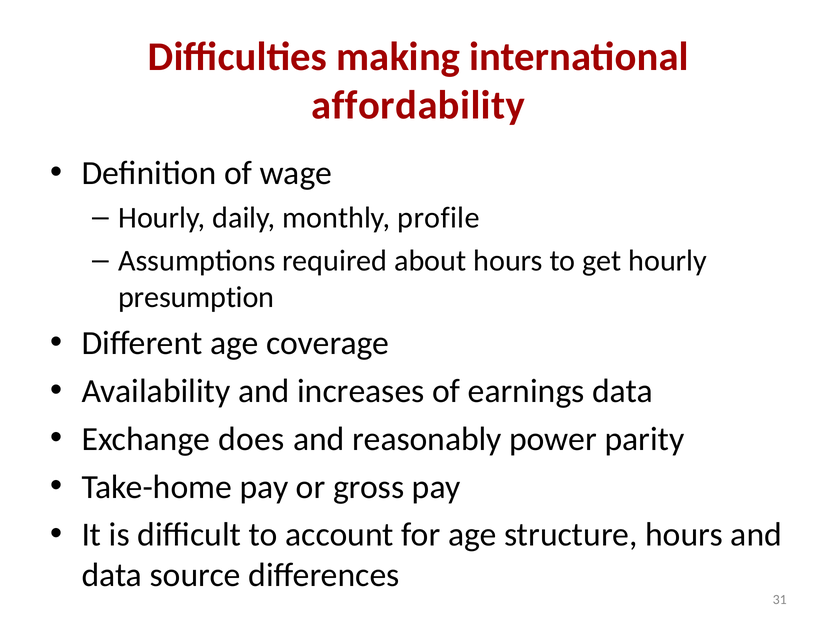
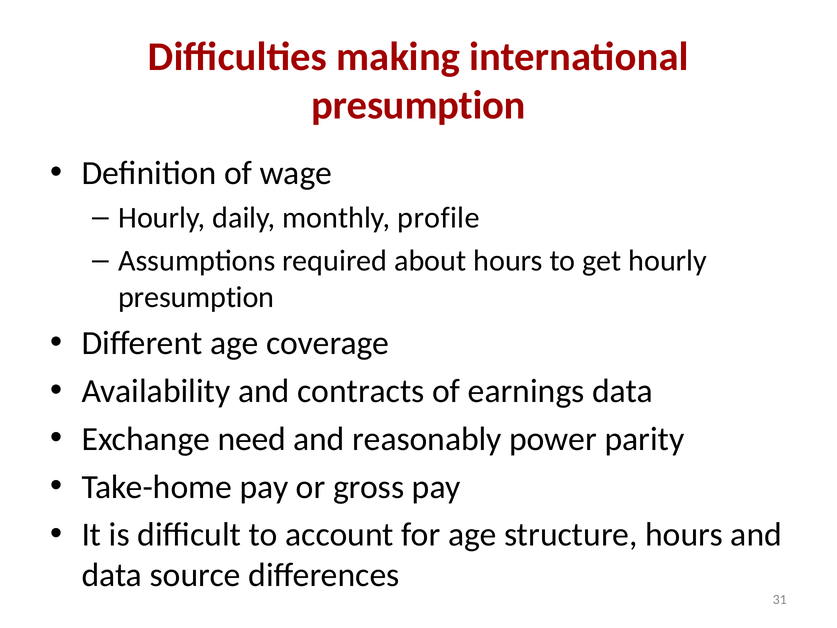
affordability: affordability -> presumption (418, 105)
increases: increases -> contracts (361, 391)
does: does -> need (252, 439)
